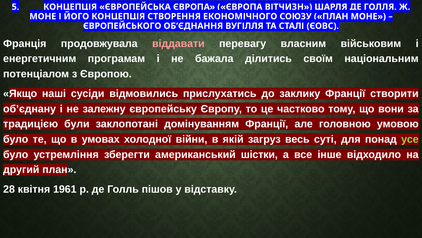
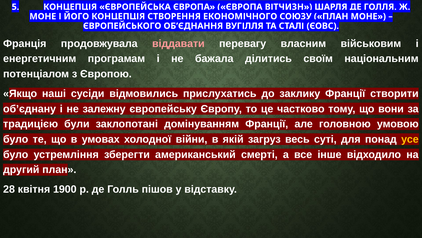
усе colour: light green -> yellow (410, 139)
шістки: шістки -> смерті (259, 154)
1961: 1961 -> 1900 (65, 189)
